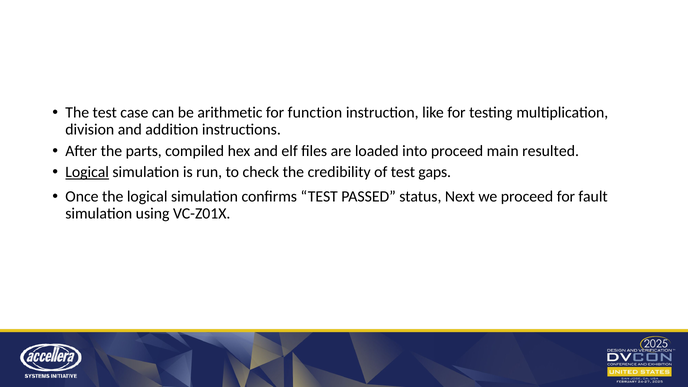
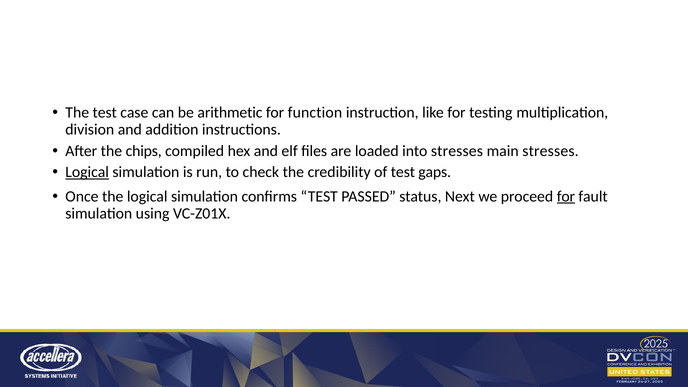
parts: parts -> chips (144, 151)
into proceed: proceed -> stresses (457, 151)
main resulted: resulted -> stresses (551, 151)
for underline: none -> present (566, 196)
